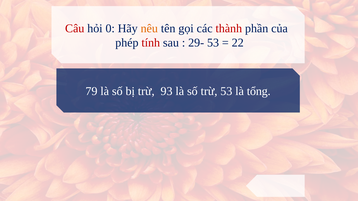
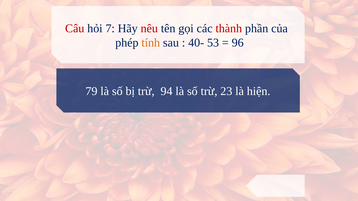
0: 0 -> 7 (110, 28)
nêu colour: orange -> red (149, 28)
tính colour: red -> orange (151, 43)
29-: 29- -> 40- (196, 43)
22: 22 -> 96 (238, 43)
93: 93 -> 94 (167, 91)
trừ 53: 53 -> 23 (226, 91)
tổng: tổng -> hiện (259, 91)
